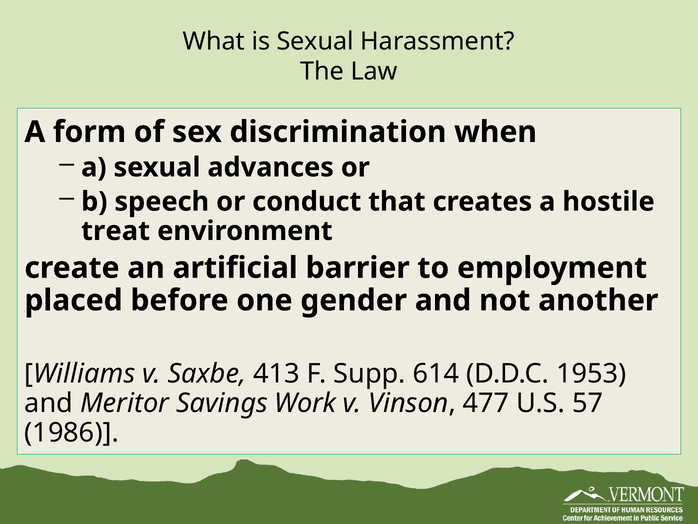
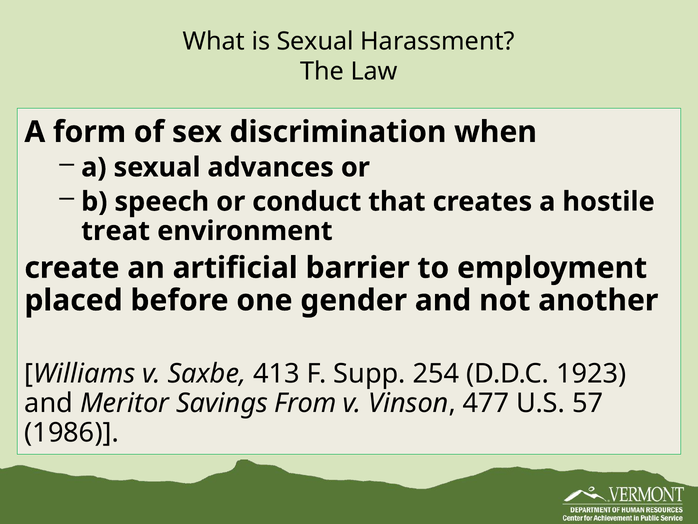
614: 614 -> 254 (436, 374)
1953: 1953 -> 1923 (591, 374)
Work: Work -> From (305, 403)
